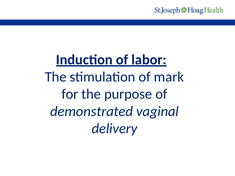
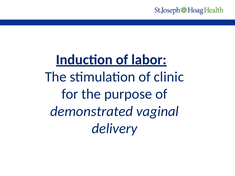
mark: mark -> clinic (169, 77)
